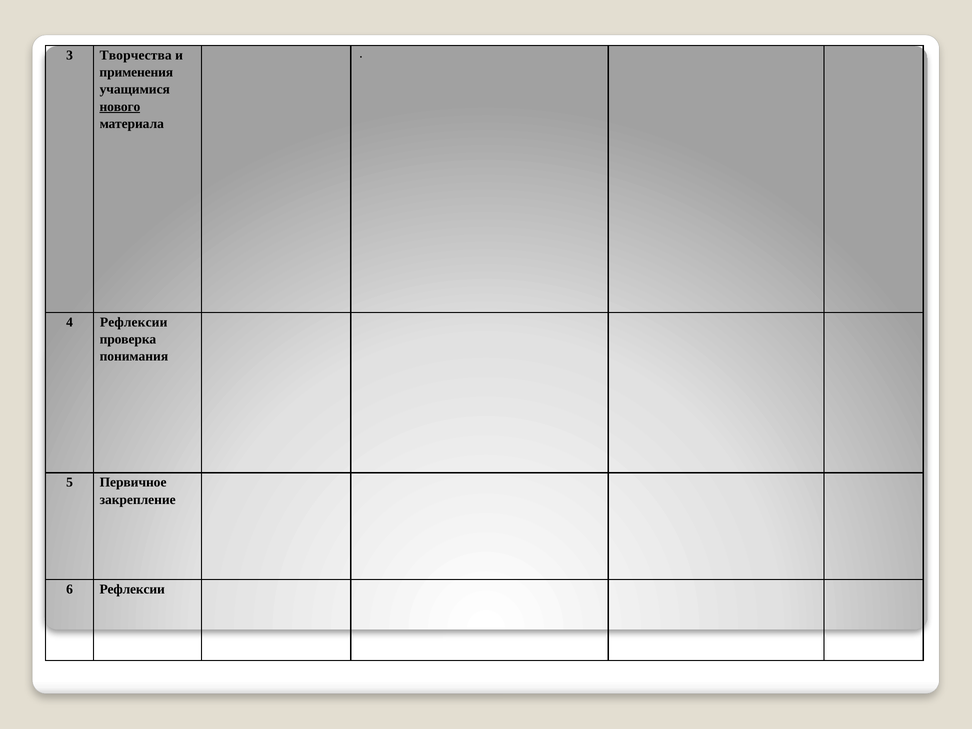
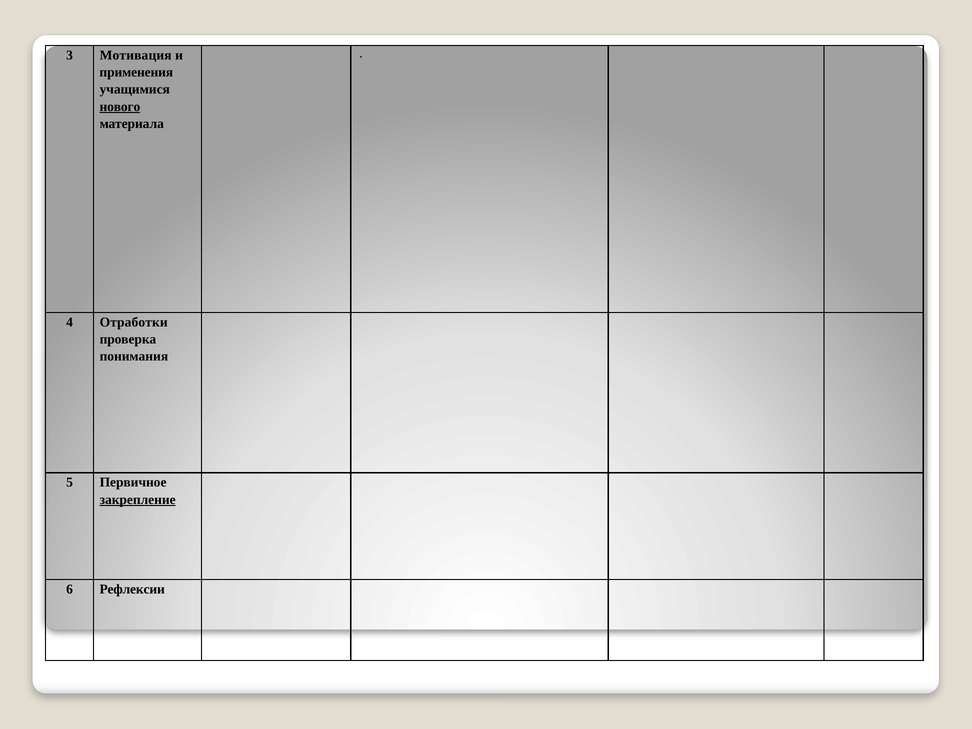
Творчества: Творчества -> Мотивация (136, 55)
4 Рефлексии: Рефлексии -> Отработки (134, 322)
закрепление underline: none -> present (138, 500)
